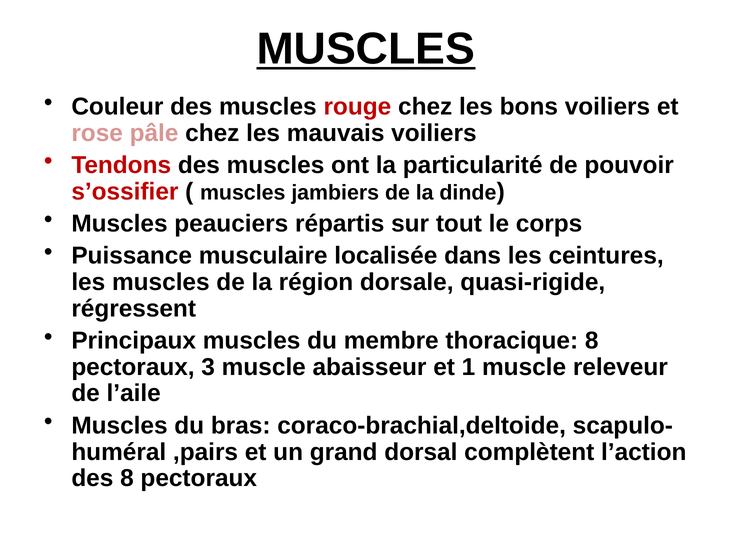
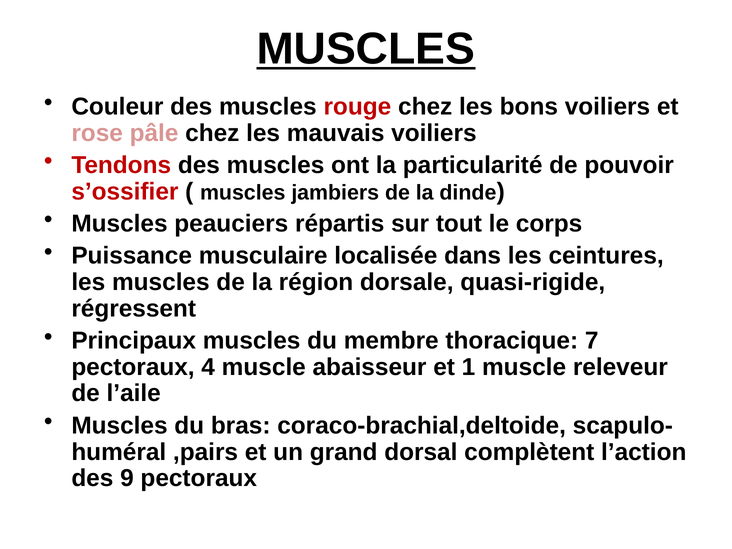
thoracique 8: 8 -> 7 (592, 341)
3: 3 -> 4 (208, 367)
des 8: 8 -> 9 (127, 478)
